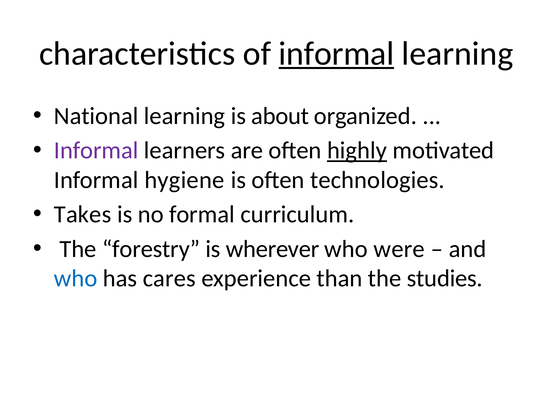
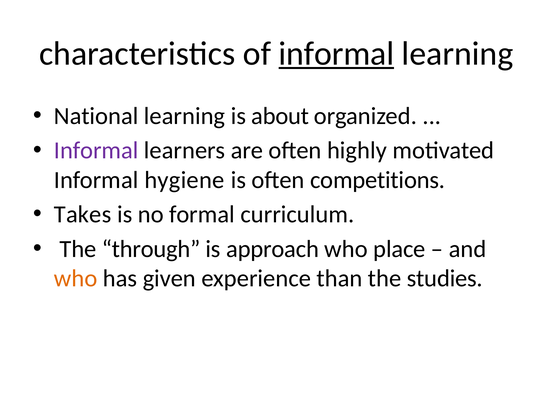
highly underline: present -> none (357, 150)
technologies: technologies -> competitions (378, 180)
forestry: forestry -> through (151, 249)
wherever: wherever -> approach (273, 249)
were: were -> place (399, 249)
who colour: blue -> orange (76, 278)
cares: cares -> given (169, 278)
